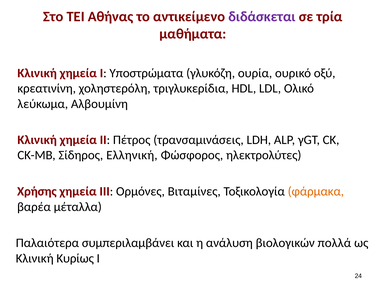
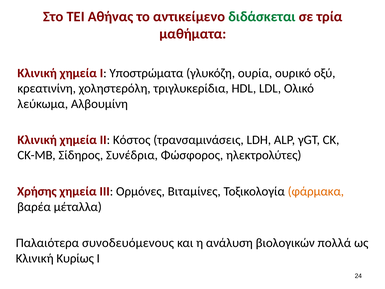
διδάσκεται colour: purple -> green (262, 16)
Πέτρος: Πέτρος -> Κόστος (132, 140)
Ελληνική: Ελληνική -> Συνέδρια (132, 155)
συμπεριλαμβάνει: συμπεριλαμβάνει -> συνοδευόμενους (128, 243)
